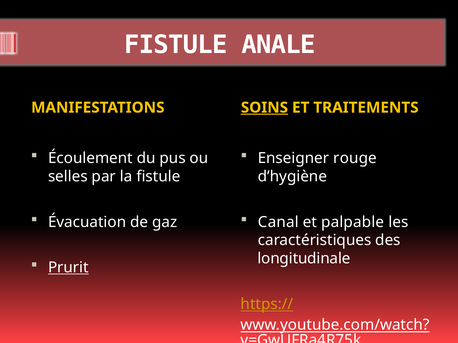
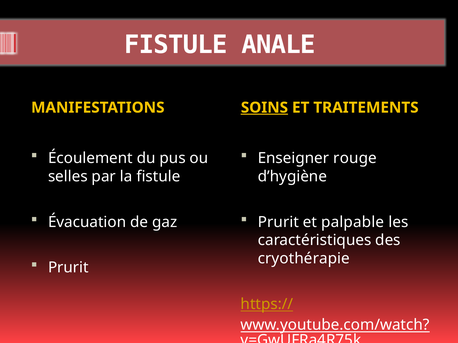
Canal: Canal -> Prurit (278, 222)
longitudinale: longitudinale -> cryothérapie (304, 259)
Prurit underline: present -> none (68, 268)
